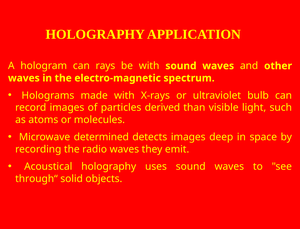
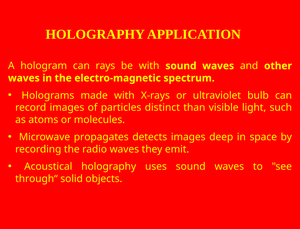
derived: derived -> distinct (162, 107)
determined: determined -> propagates (101, 137)
